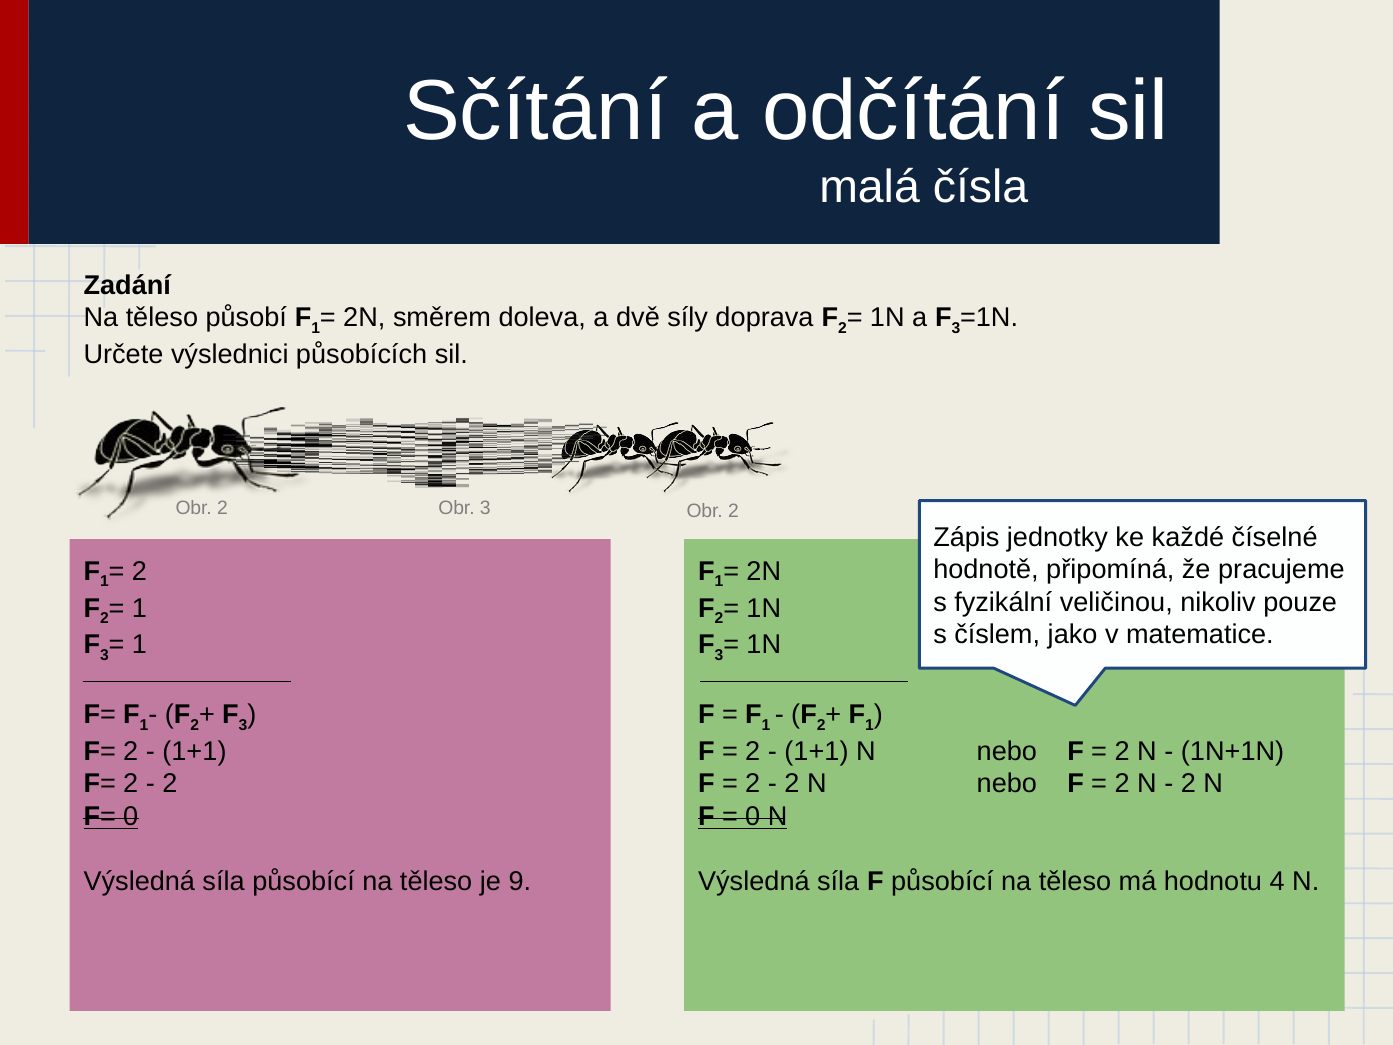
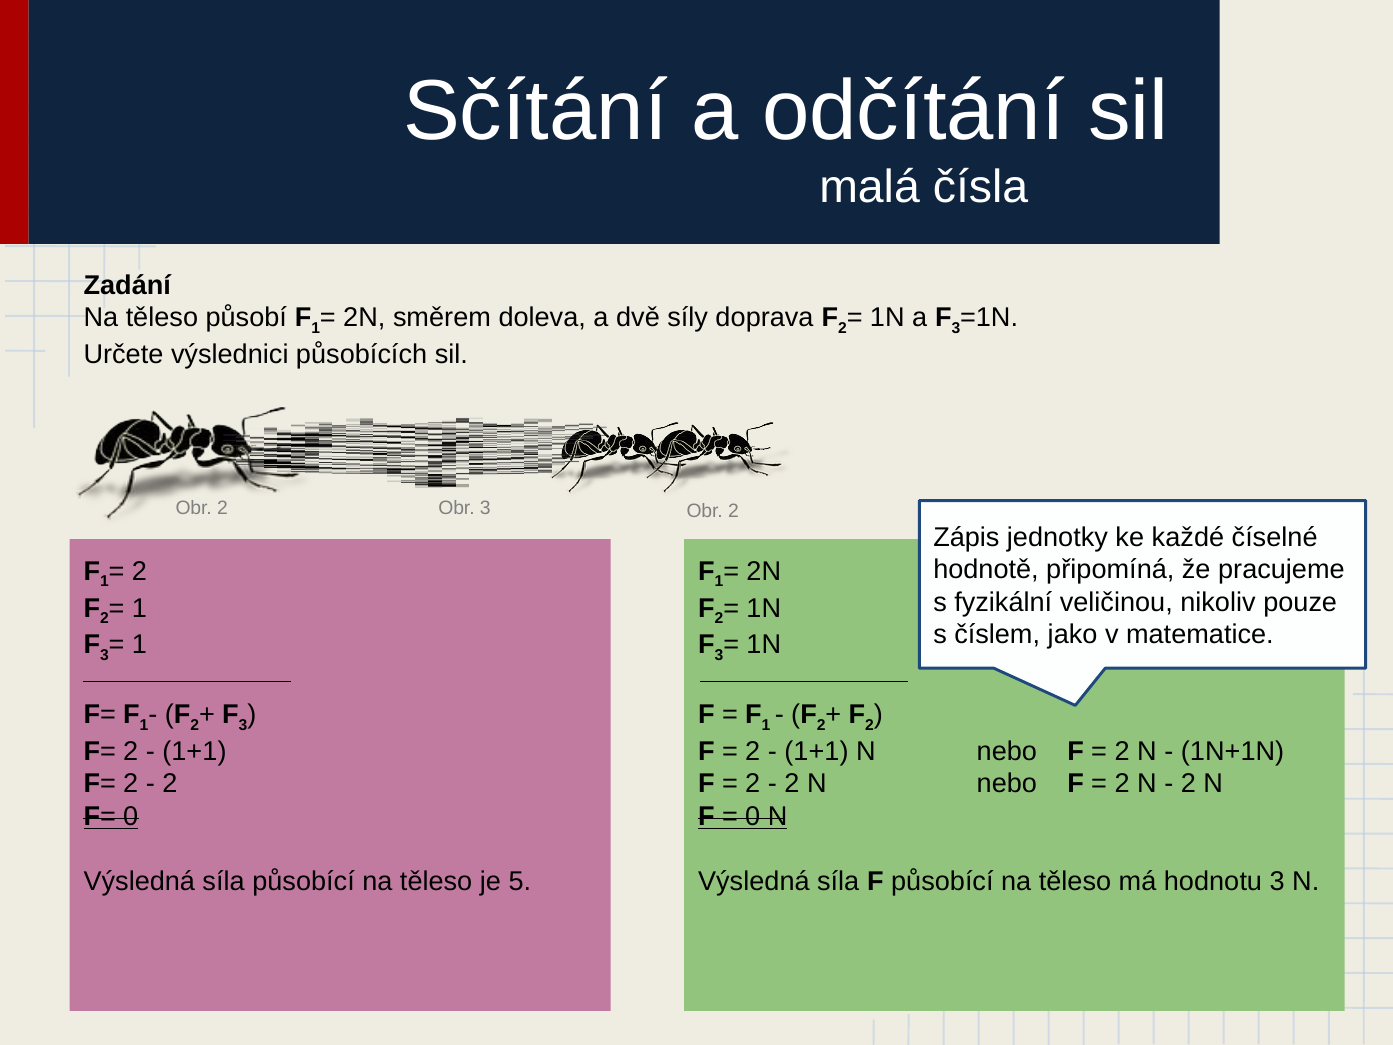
1: 1 -> 2 (869, 725)
9: 9 -> 5 (520, 881)
hodnotu 4: 4 -> 3 (1277, 881)
